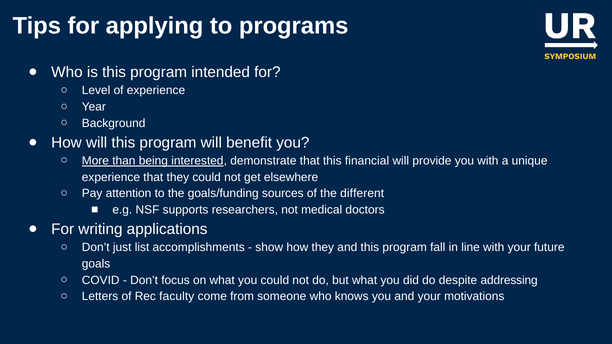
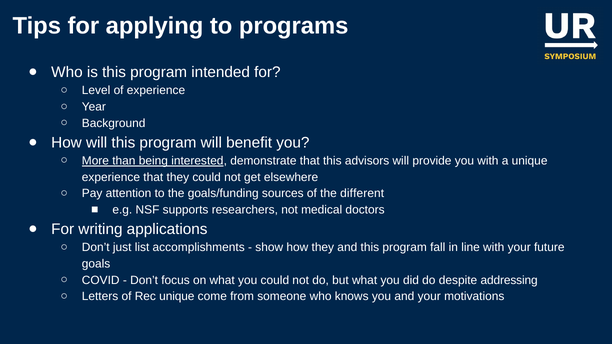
financial: financial -> advisors (367, 161)
Rec faculty: faculty -> unique (177, 297)
